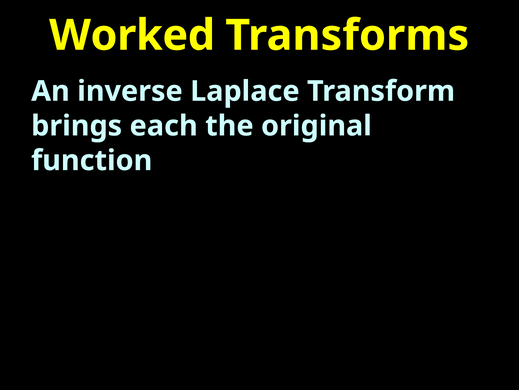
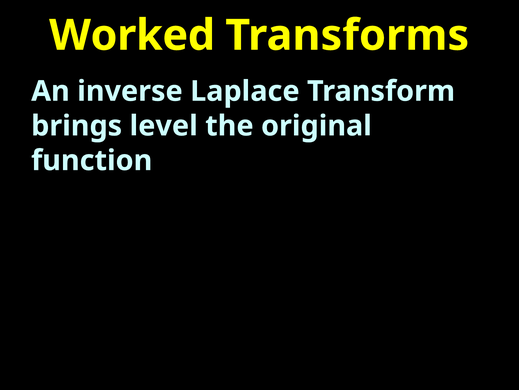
each: each -> level (164, 126)
